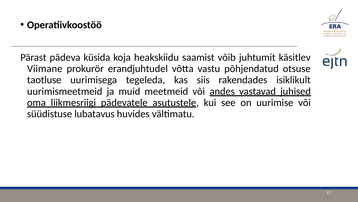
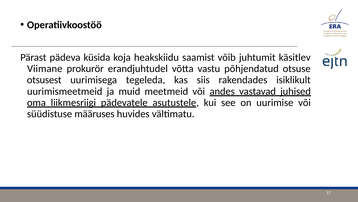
taotluse: taotluse -> otsusest (44, 80)
lubatavus: lubatavus -> määruses (94, 114)
